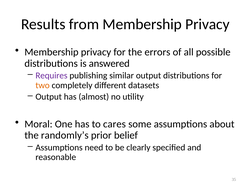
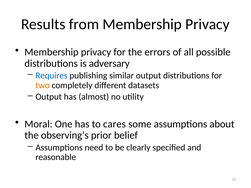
answered: answered -> adversary (109, 63)
Requires colour: purple -> blue (51, 76)
randomly’s: randomly’s -> observing’s (65, 135)
